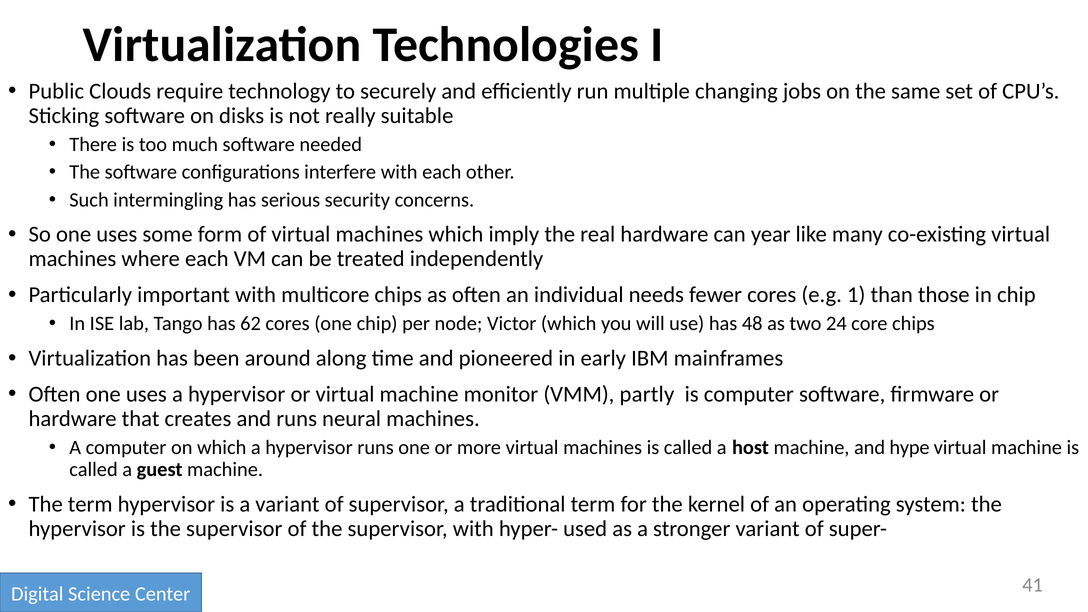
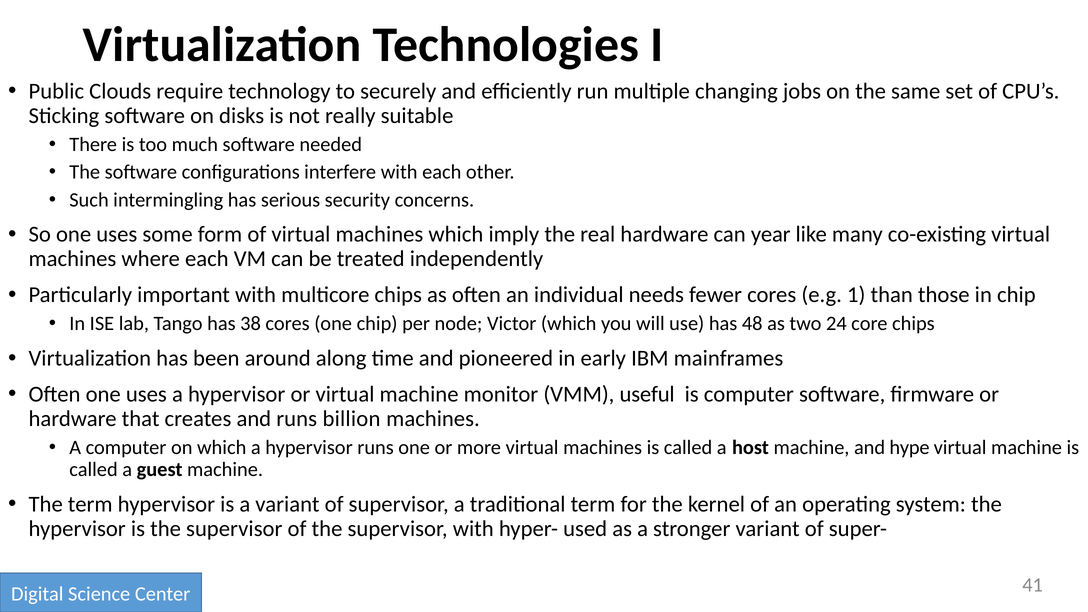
62: 62 -> 38 (251, 324)
partly: partly -> useful (647, 394)
neural: neural -> billion (351, 419)
